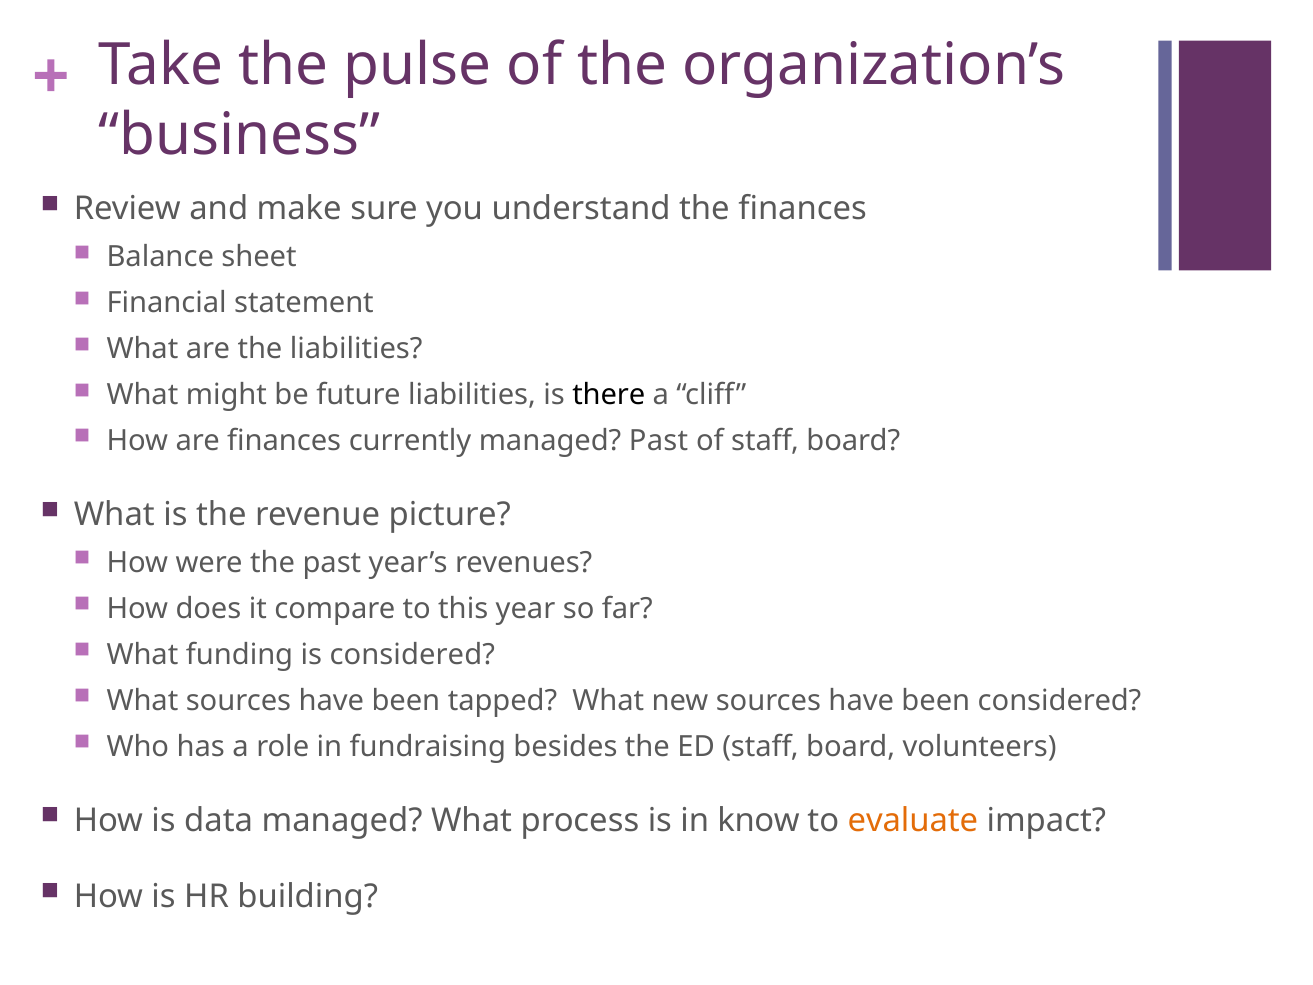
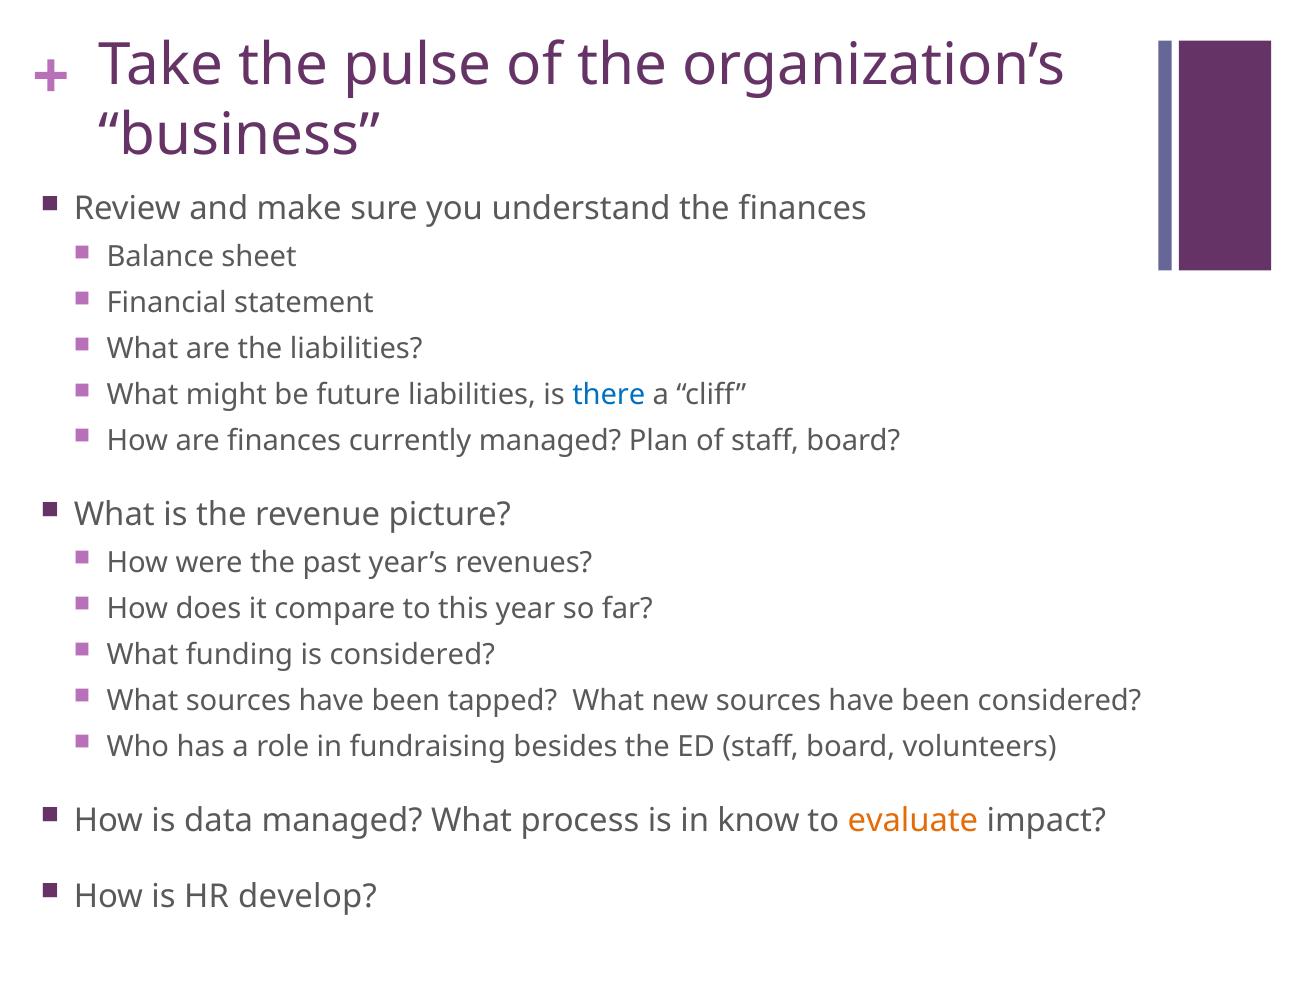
there colour: black -> blue (609, 395)
managed Past: Past -> Plan (659, 441)
building: building -> develop (308, 896)
